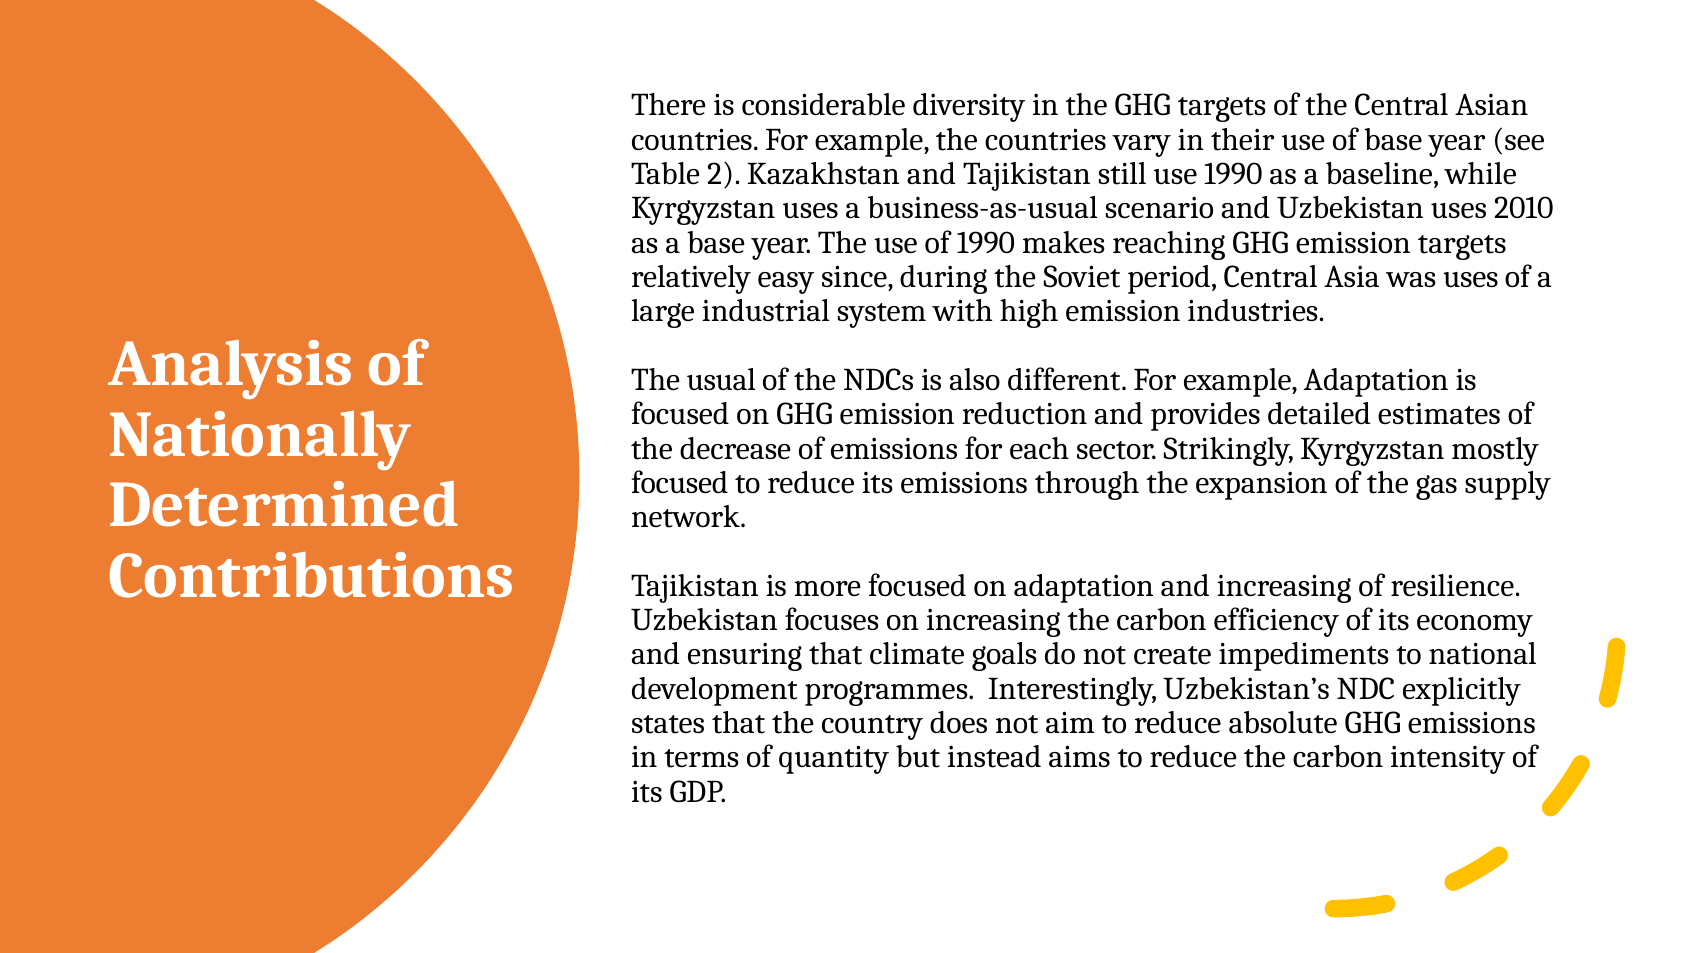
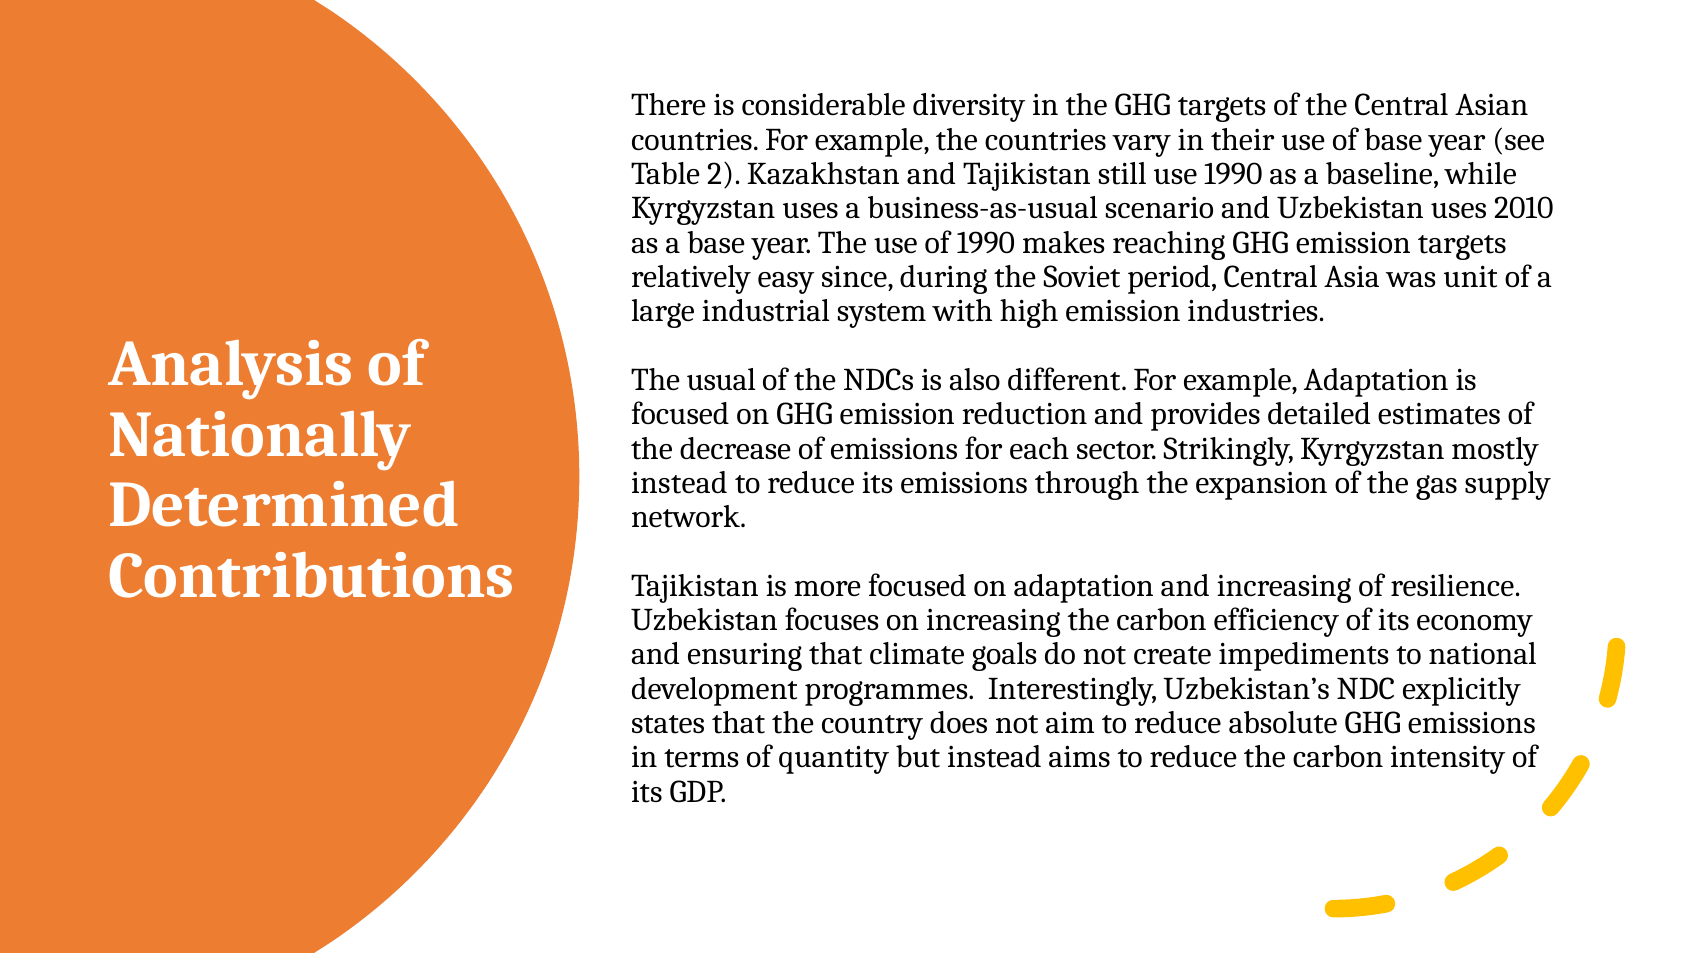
was uses: uses -> unit (1471, 277)
focused: focused -> instead (679, 483)
